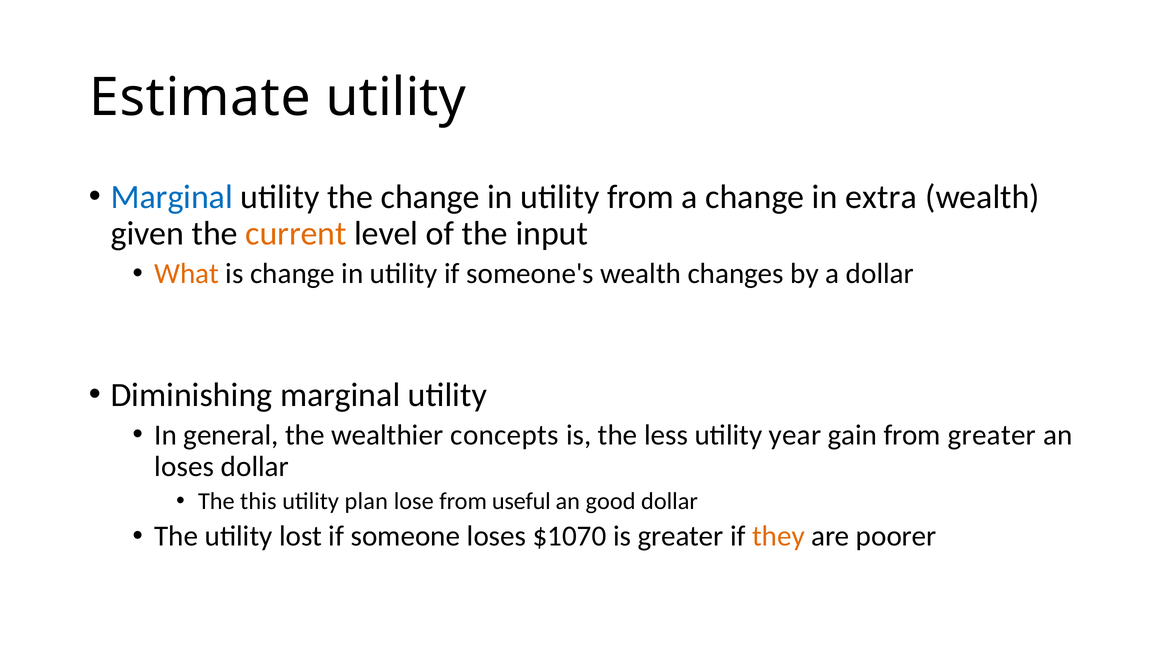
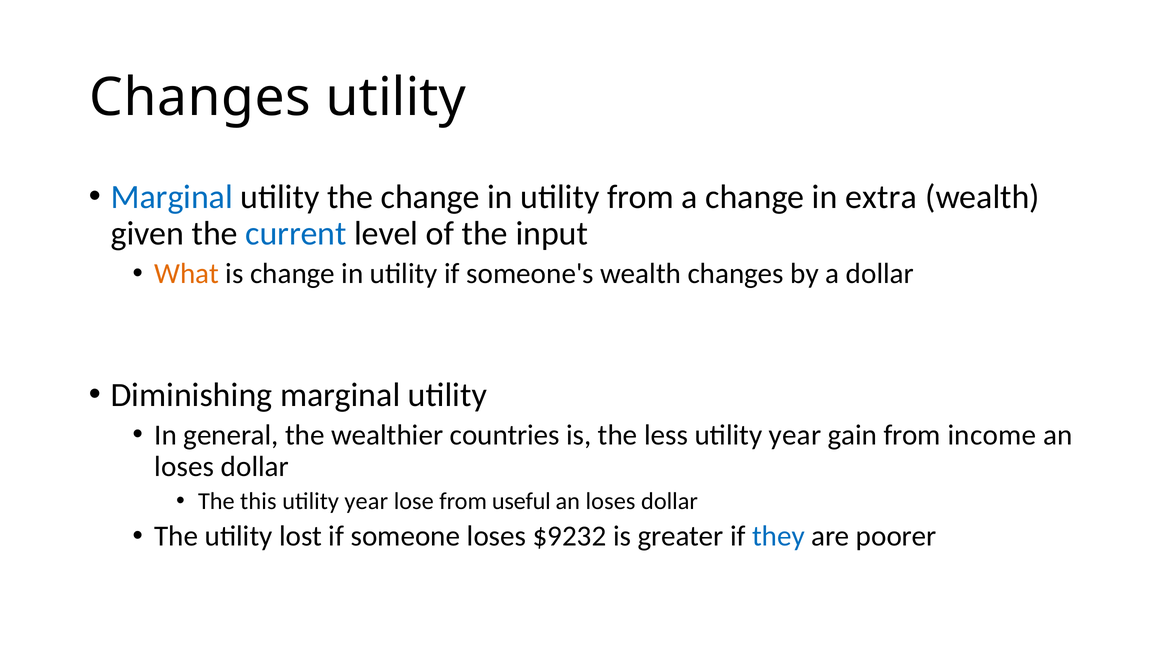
Estimate: Estimate -> Changes (200, 98)
current colour: orange -> blue (296, 234)
concepts: concepts -> countries (505, 435)
from greater: greater -> income (992, 435)
plan: plan -> year (366, 502)
good: good -> loses (610, 502)
$1070: $1070 -> $9232 (570, 536)
they colour: orange -> blue (778, 536)
